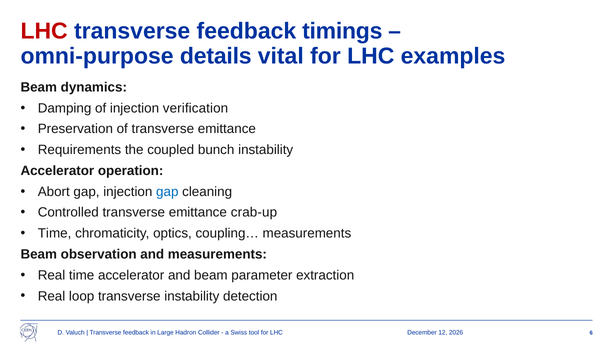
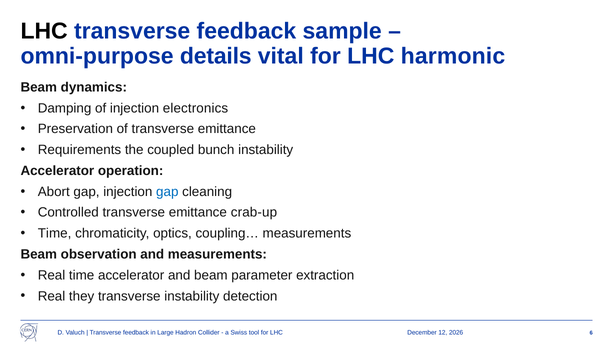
LHC colour: red -> black (44, 31)
timings: timings -> sample (342, 31)
examples: examples -> harmonic (453, 56)
verification: verification -> electronics (195, 108)
loop: loop -> they (82, 296)
